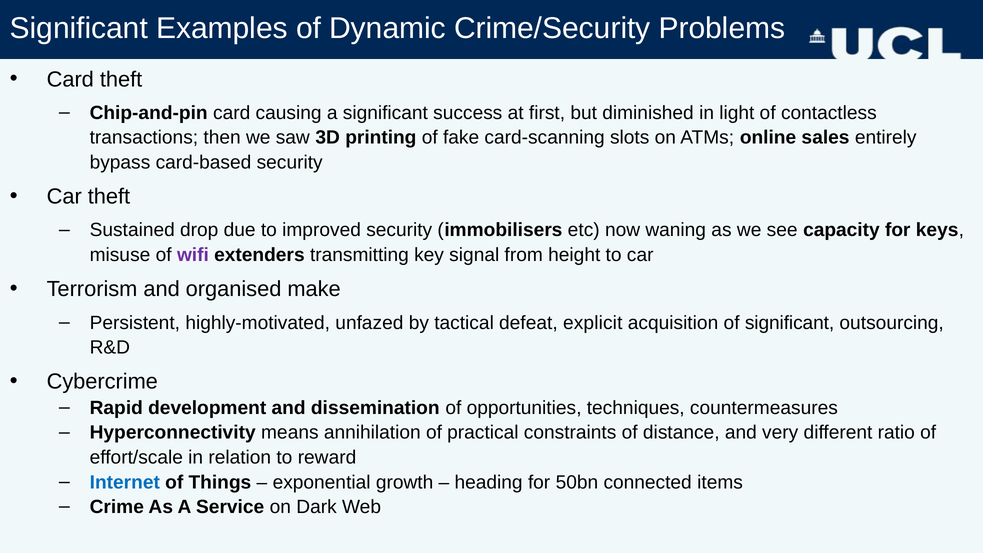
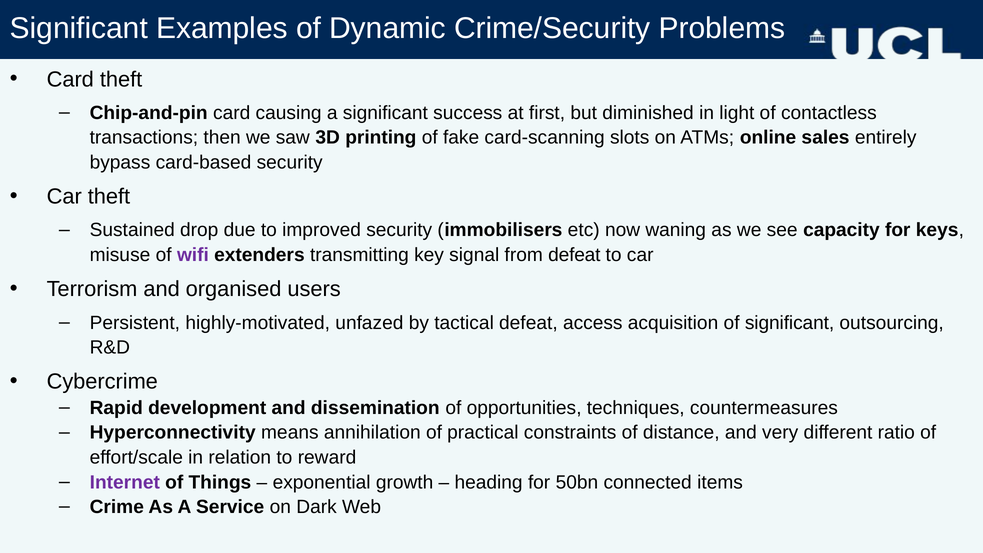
from height: height -> defeat (574, 255)
make: make -> users (314, 289)
explicit: explicit -> access (593, 323)
Internet colour: blue -> purple (125, 482)
